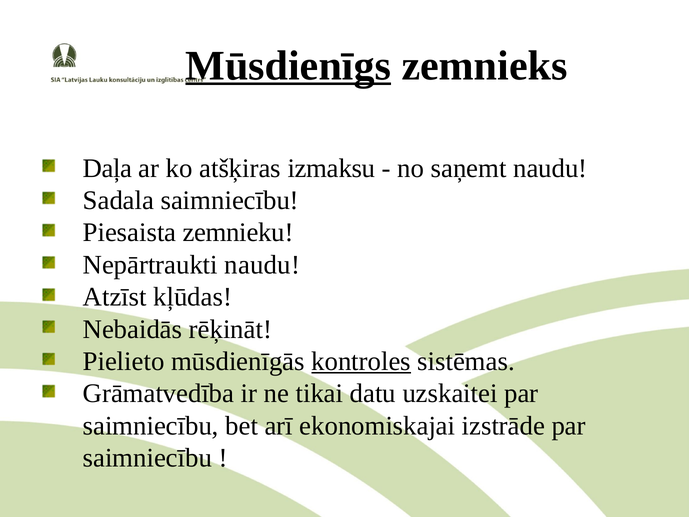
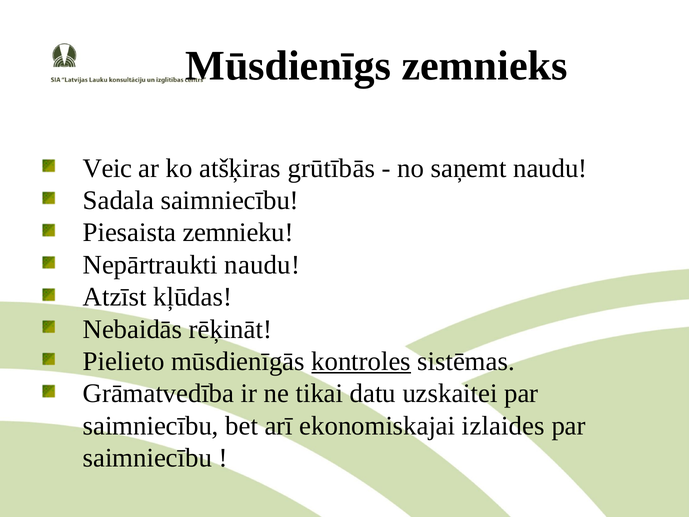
Mūsdienīgs underline: present -> none (288, 66)
Daļa: Daļa -> Veic (107, 168)
izmaksu: izmaksu -> grūtībās (331, 168)
izstrāde: izstrāde -> izlaides (503, 426)
